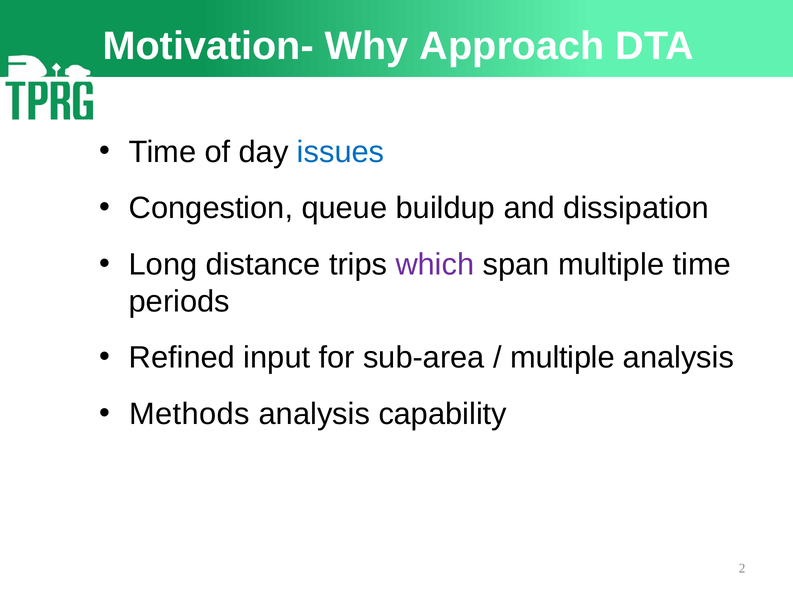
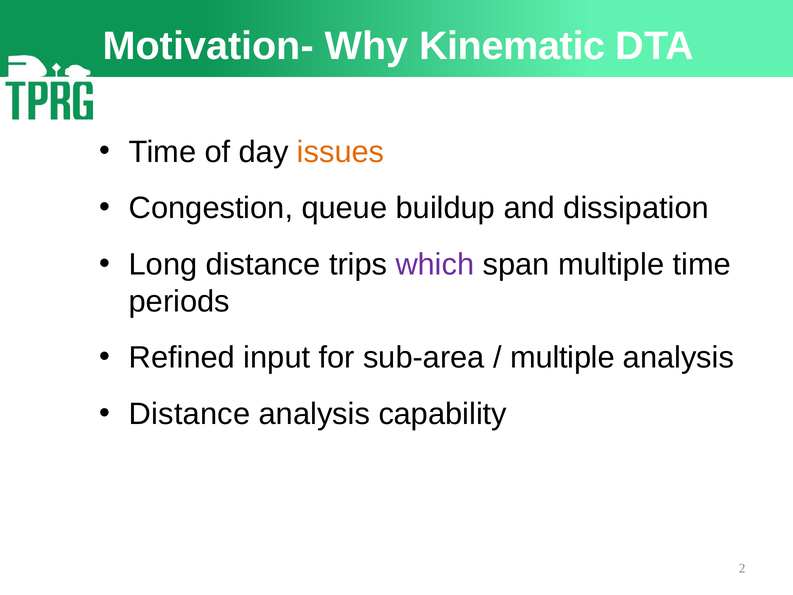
Approach: Approach -> Kinematic (512, 46)
issues colour: blue -> orange (341, 152)
Methods: Methods -> Distance (190, 414)
